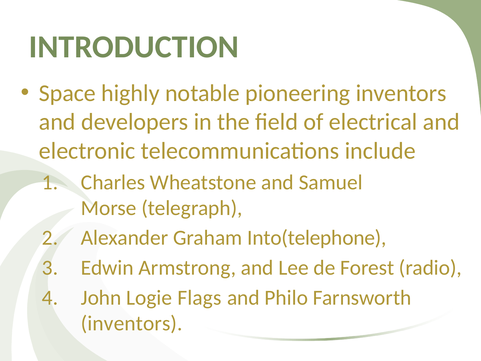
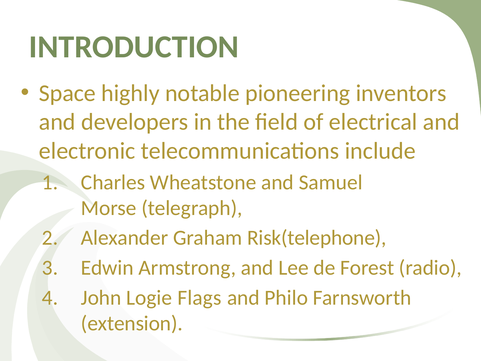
Into(telephone: Into(telephone -> Risk(telephone (317, 238)
inventors: inventors -> extension (132, 323)
